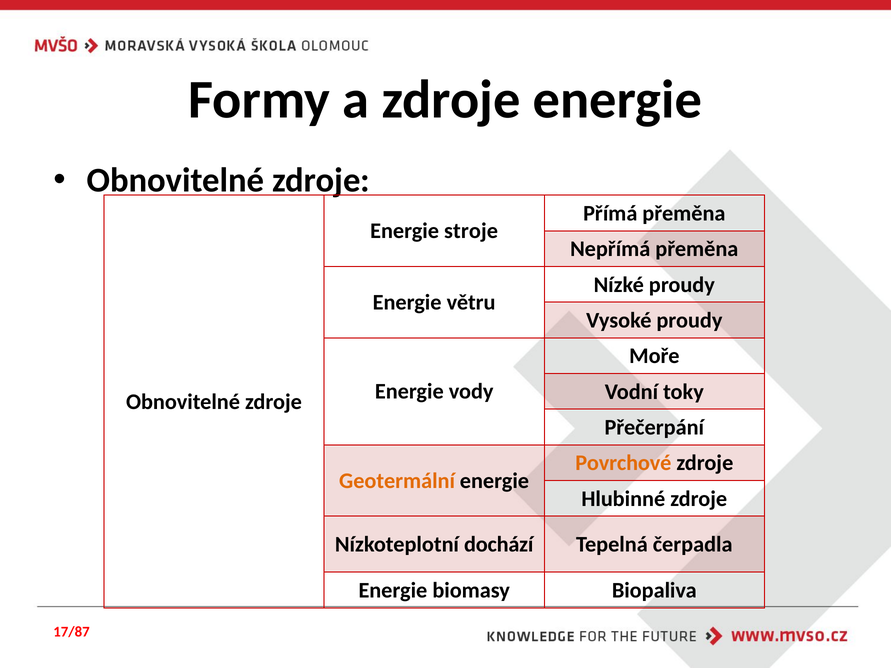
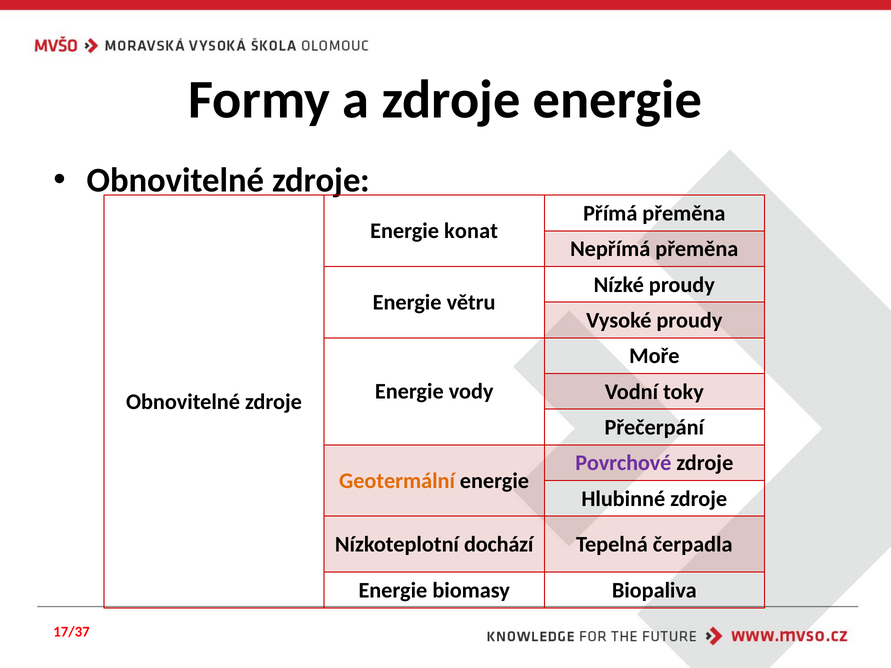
stroje: stroje -> konat (471, 231)
Povrchové colour: orange -> purple (623, 463)
17/87: 17/87 -> 17/37 (71, 632)
